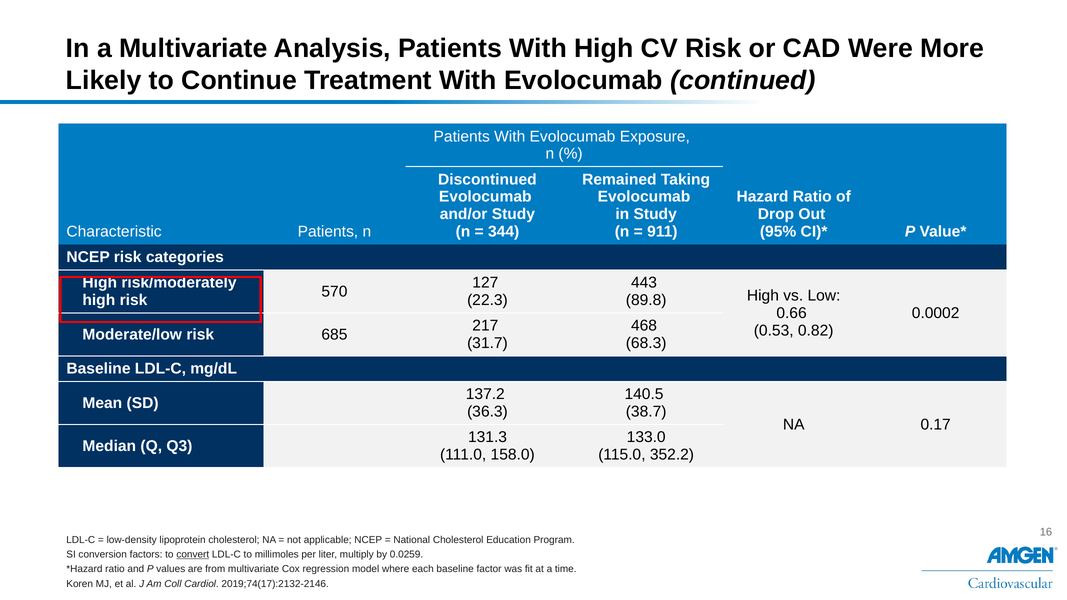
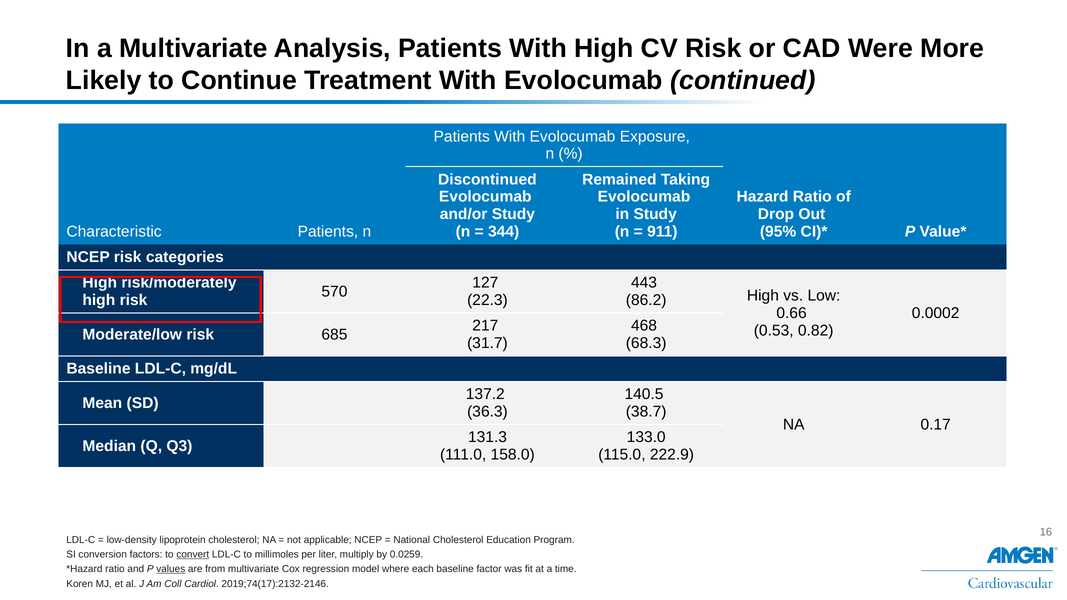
89.8: 89.8 -> 86.2 (646, 300)
352.2: 352.2 -> 222.9 (672, 455)
values underline: none -> present (171, 569)
